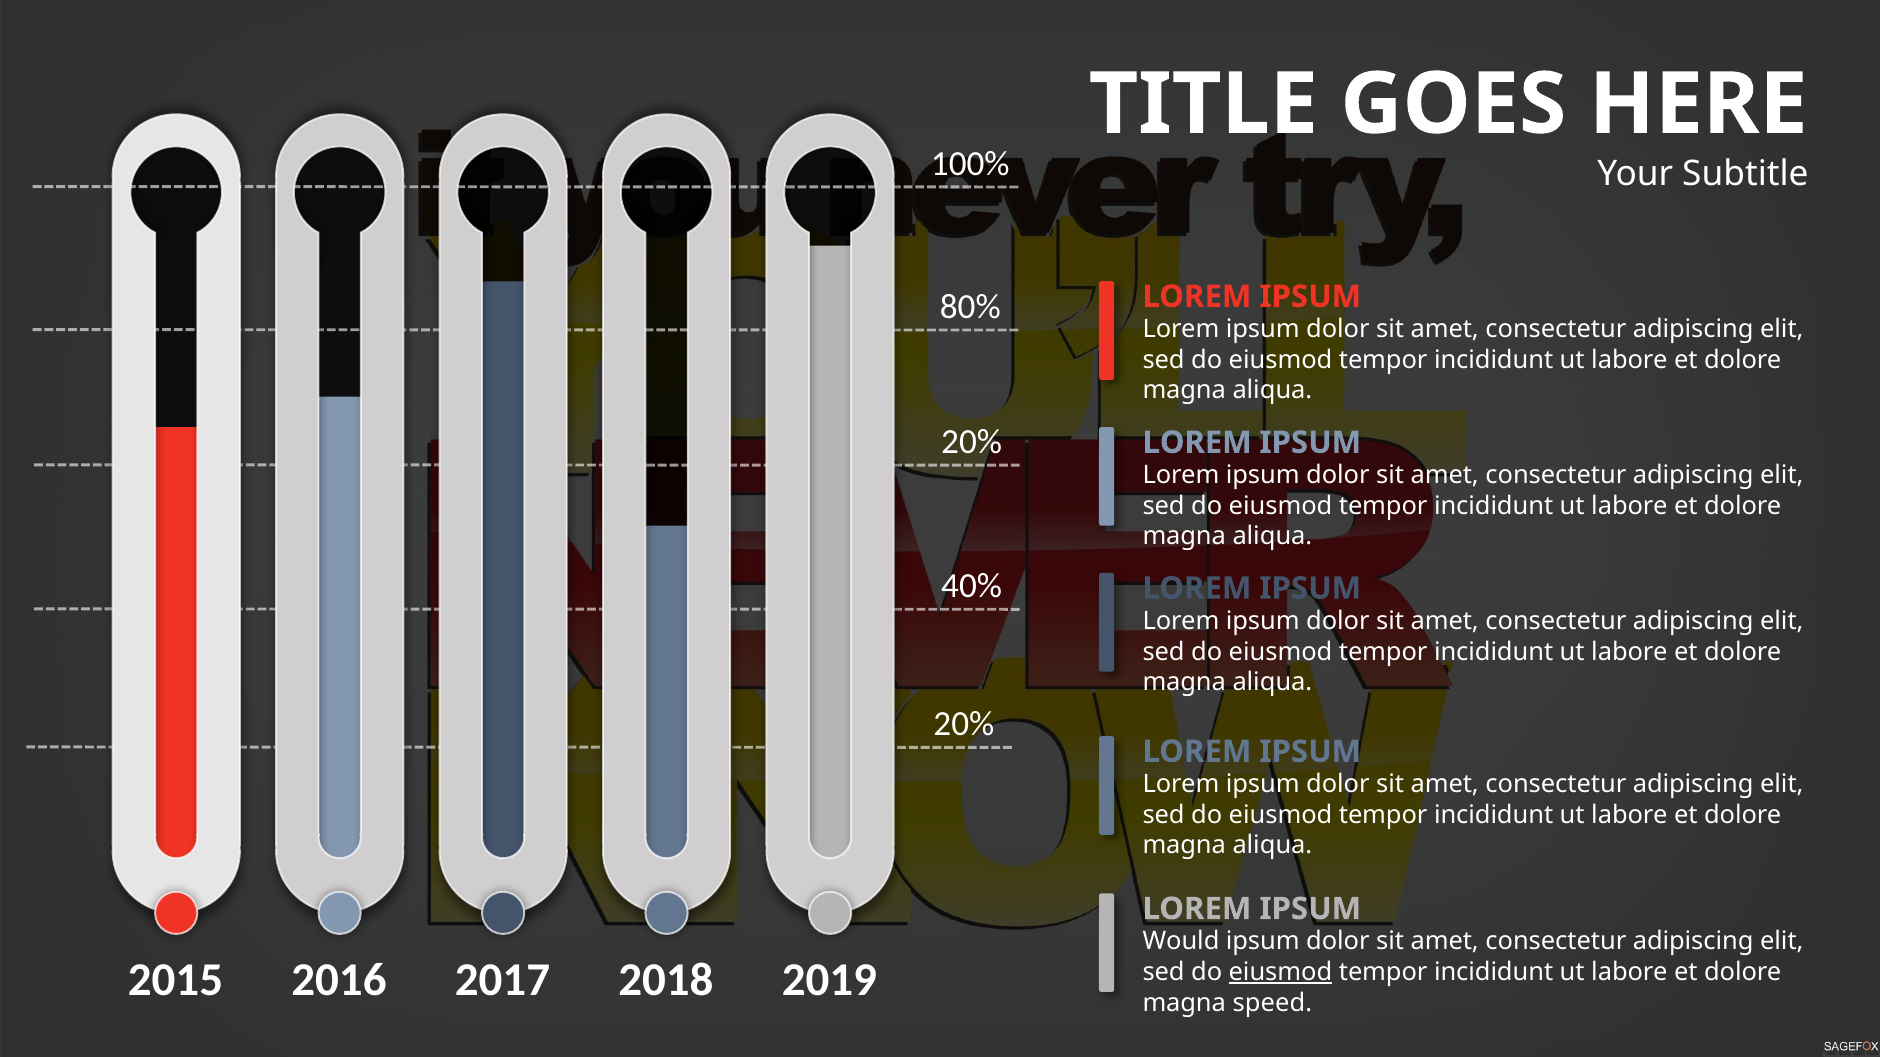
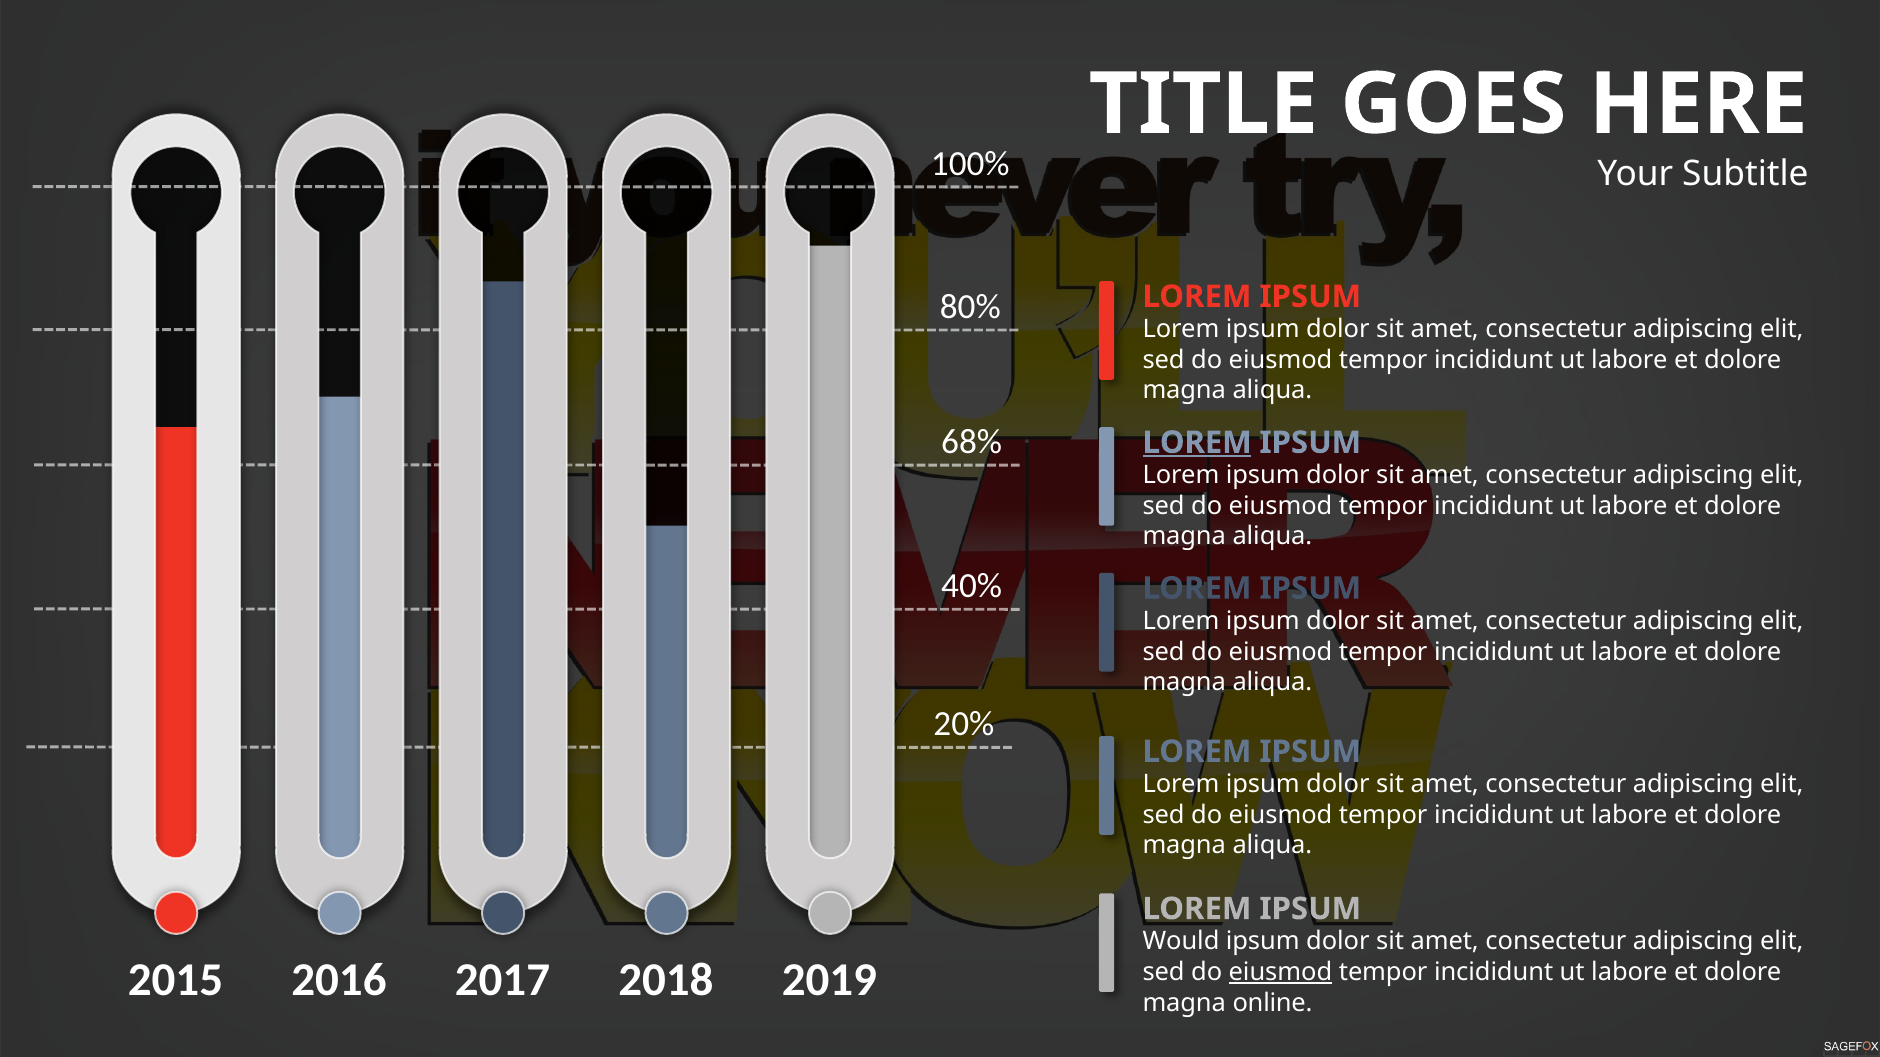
20%: 20% -> 68% (972, 442)
LOREM underline: none -> present (1197, 443)
speed: speed -> online (1273, 1003)
